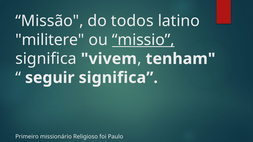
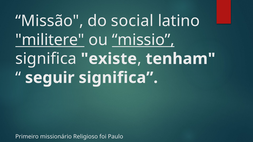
todos: todos -> social (132, 21)
militere underline: none -> present (50, 40)
vivem: vivem -> existe (109, 59)
